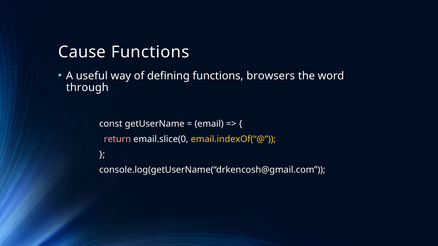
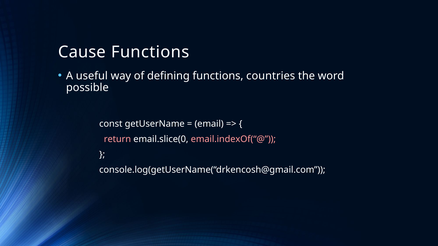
browsers: browsers -> countries (271, 76)
through: through -> possible (87, 88)
email.indexOf(“@ colour: yellow -> pink (233, 139)
